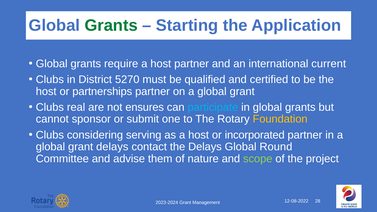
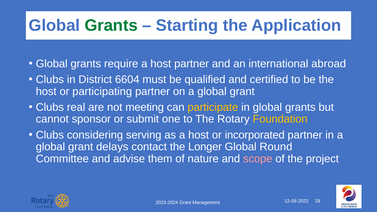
current: current -> abroad (329, 64)
5270: 5270 -> 6604 (127, 80)
partnerships: partnerships -> participating (102, 91)
ensures: ensures -> meeting (145, 107)
participate colour: light blue -> yellow (213, 107)
the Delays: Delays -> Longer (205, 147)
scope colour: light green -> pink (258, 159)
